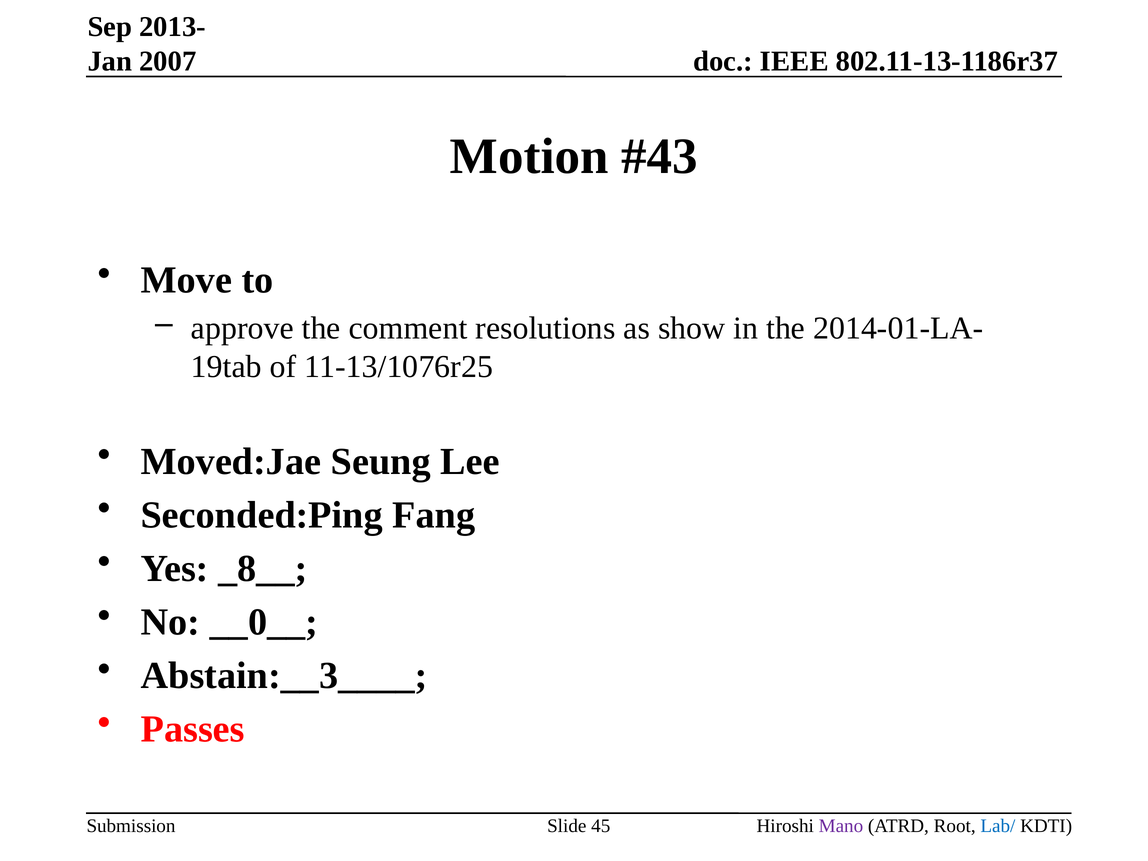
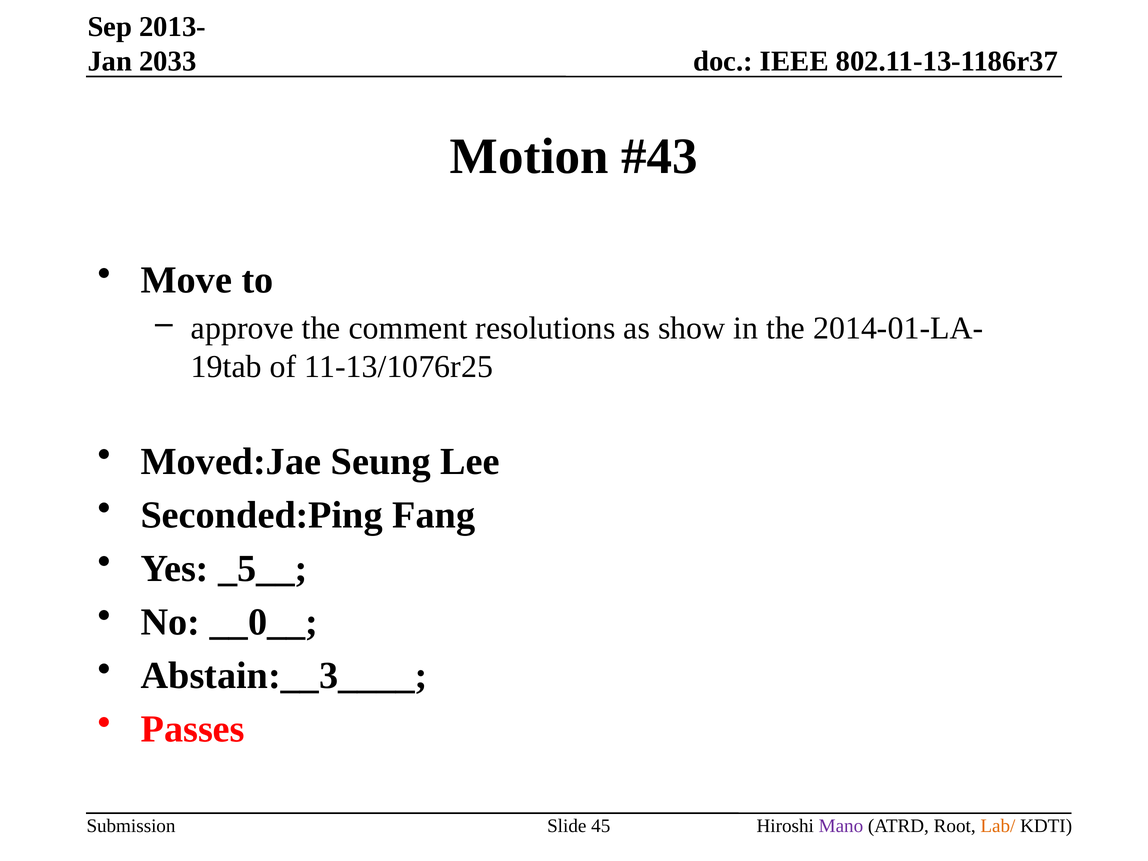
2007: 2007 -> 2033 (168, 61)
_8__: _8__ -> _5__ (263, 569)
Lab/ colour: blue -> orange (998, 826)
